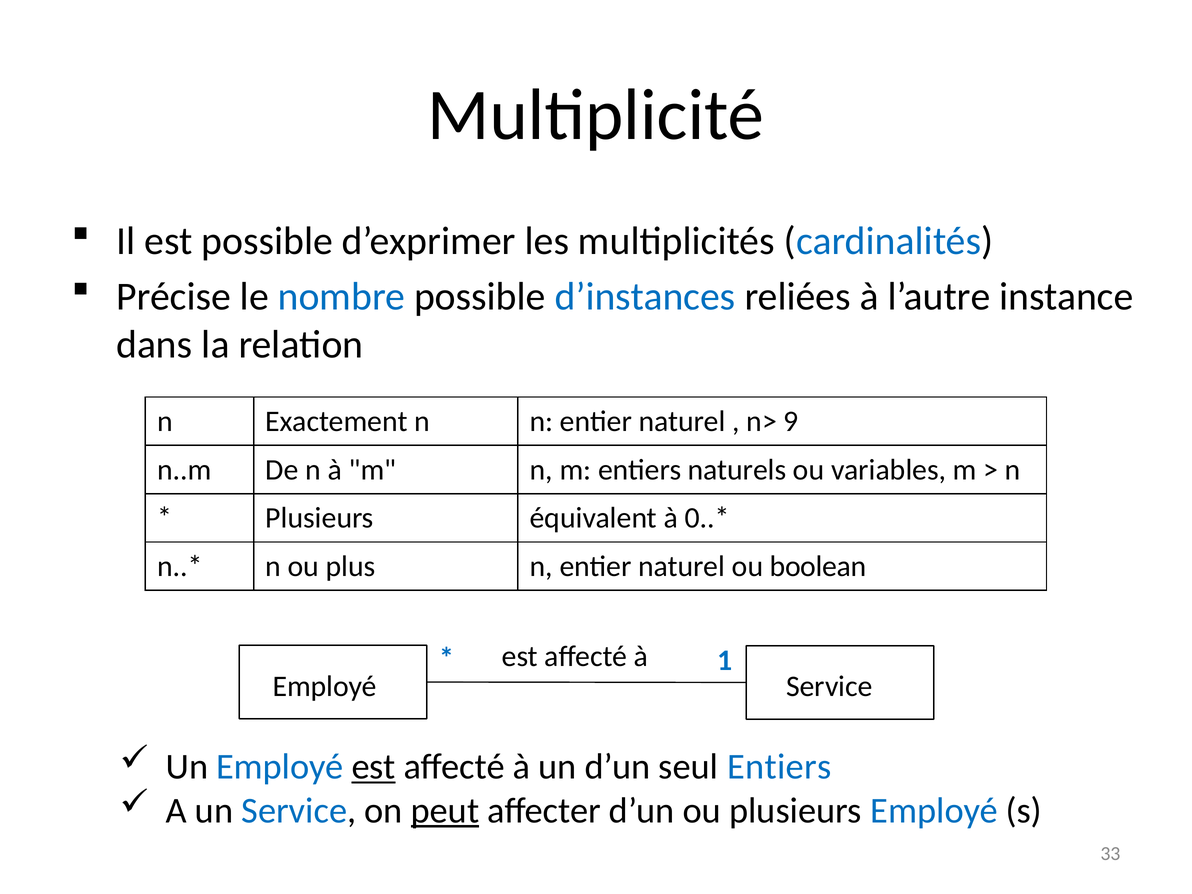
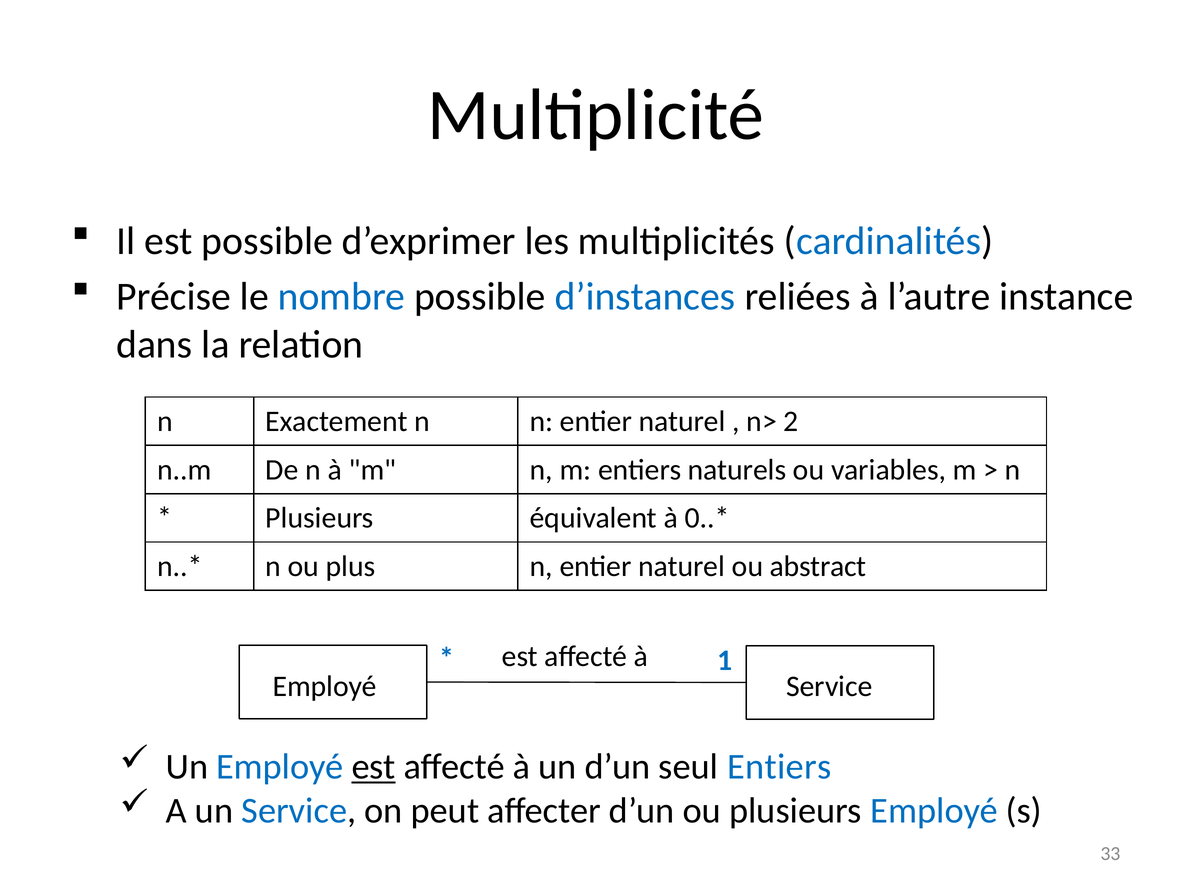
9: 9 -> 2 (791, 421)
boolean: boolean -> abstract (818, 567)
peut underline: present -> none (445, 811)
